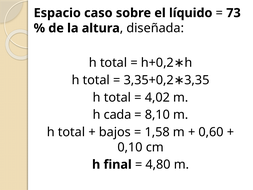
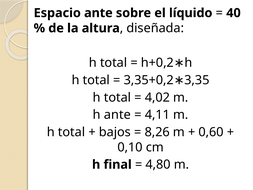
Espacio caso: caso -> ante (98, 13)
73: 73 -> 40 (233, 13)
h cada: cada -> ante (117, 115)
8,10: 8,10 -> 4,11 (157, 115)
1,58: 1,58 -> 8,26 (157, 132)
